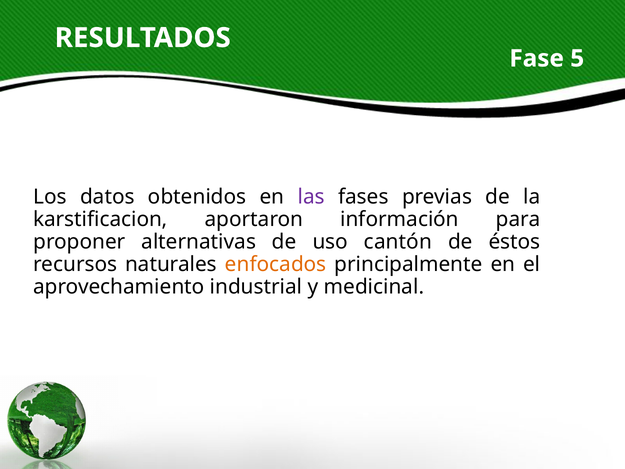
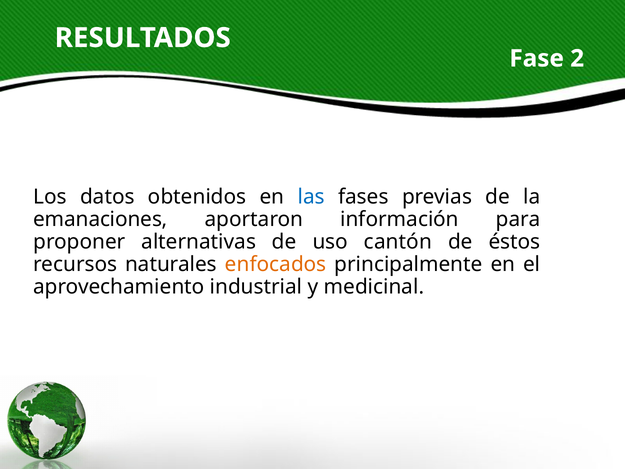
5: 5 -> 2 (577, 58)
las colour: purple -> blue (311, 197)
karstificacion: karstificacion -> emanaciones (100, 219)
